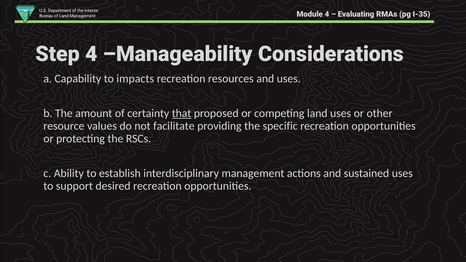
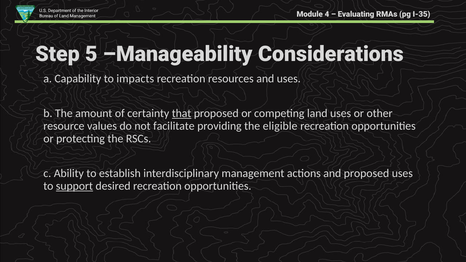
Step 4: 4 -> 5 (91, 54)
specific: specific -> eligible (280, 126)
and sustained: sustained -> proposed (366, 174)
support underline: none -> present (74, 186)
